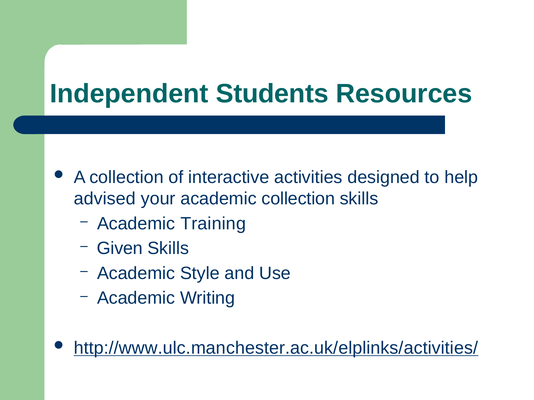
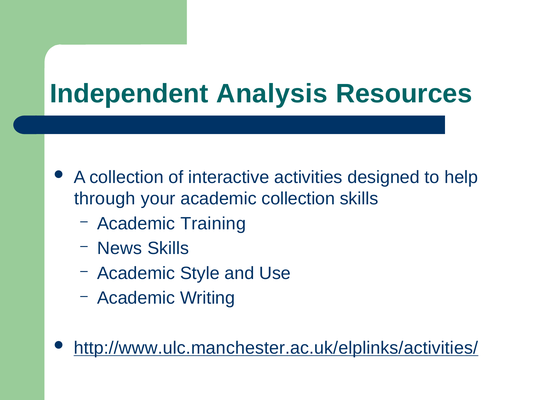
Students: Students -> Analysis (272, 94)
advised: advised -> through (105, 199)
Given: Given -> News (120, 249)
